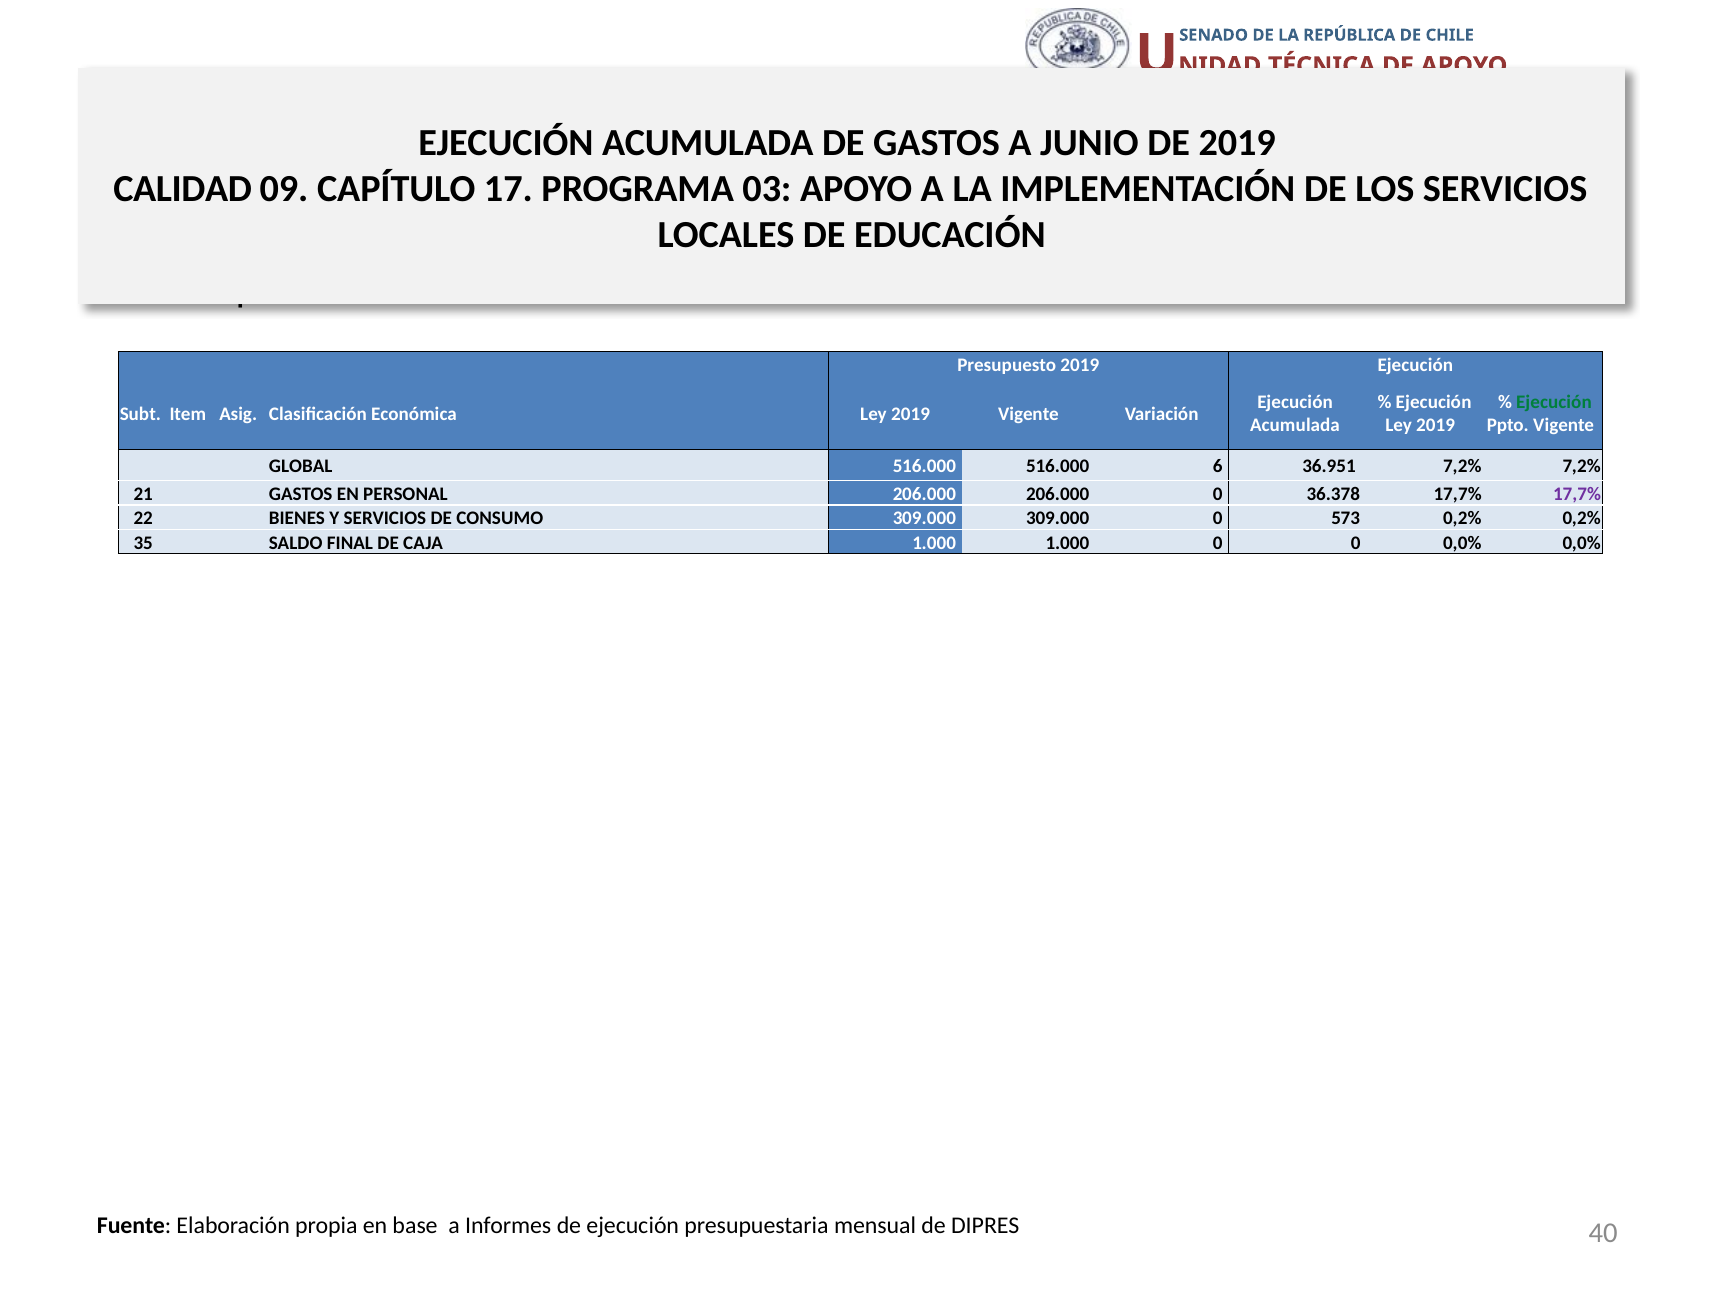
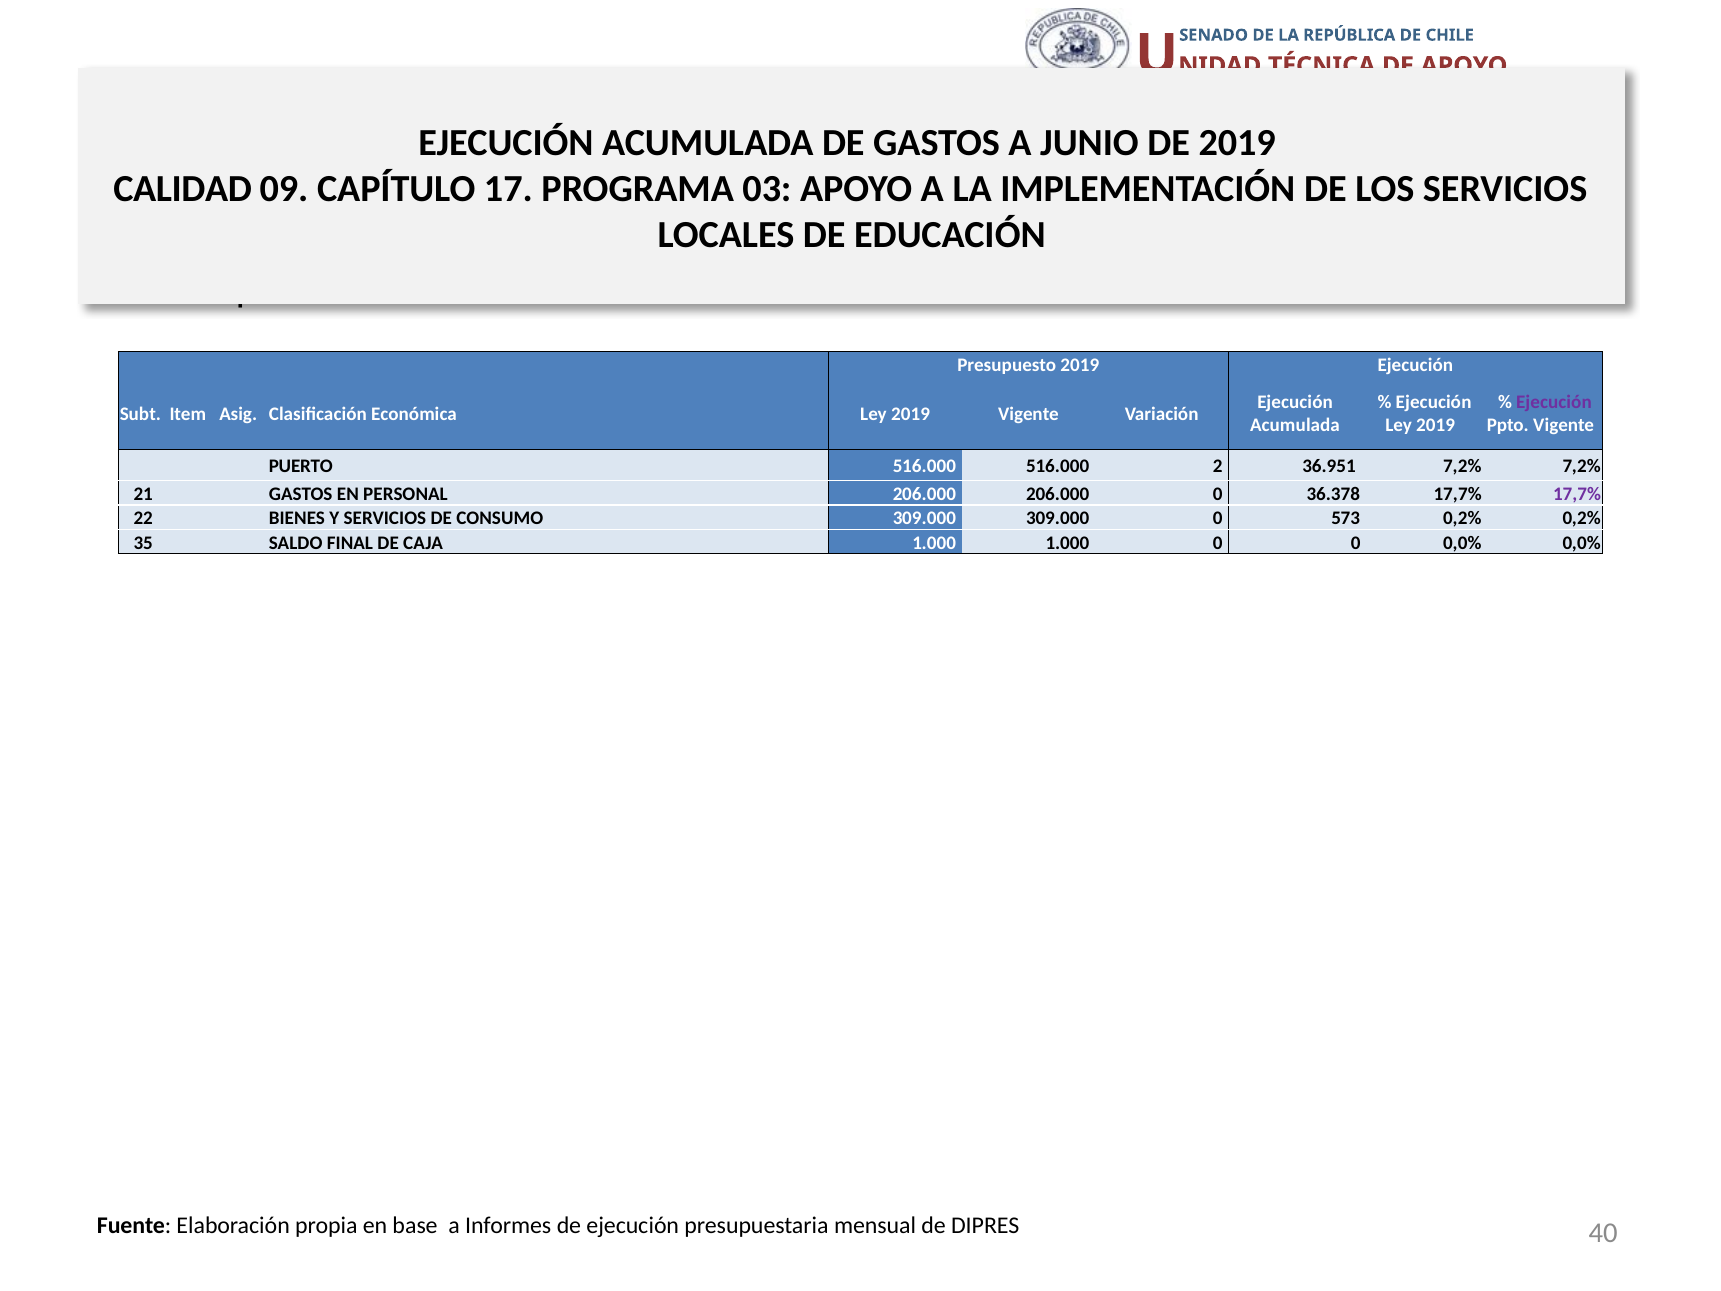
Ejecución colour: green -> purple (1554, 402)
GLOBAL: GLOBAL -> PUERTO (301, 466)
6: 6 -> 2 (1218, 466)
